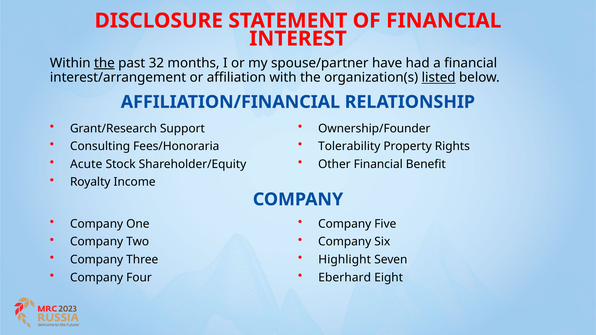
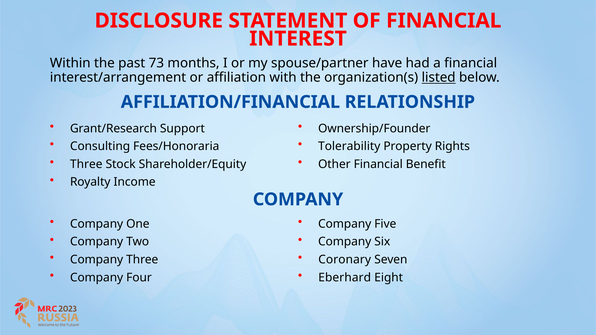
the underline: present -> none (104, 63)
32: 32 -> 73 (156, 63)
Acute: Acute -> Three (86, 164)
Highlight: Highlight -> Coronary (345, 260)
